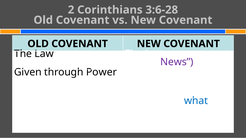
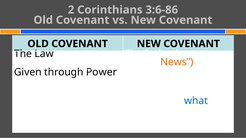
3:6-28: 3:6-28 -> 3:6-86 (162, 10)
Letters: Letters -> Indeed (162, 54)
News colour: purple -> orange (177, 62)
